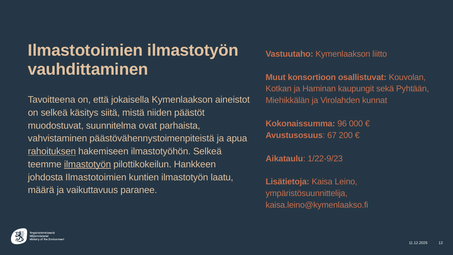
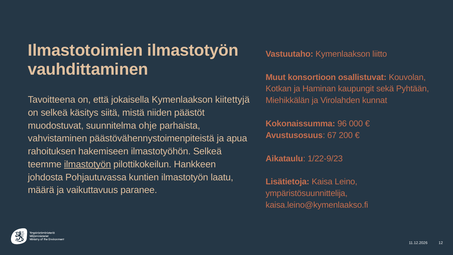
aineistot: aineistot -> kiitettyjä (232, 100)
ovat: ovat -> ohje (148, 126)
rahoituksen underline: present -> none (52, 151)
johdosta Ilmastotoimien: Ilmastotoimien -> Pohjautuvassa (96, 177)
